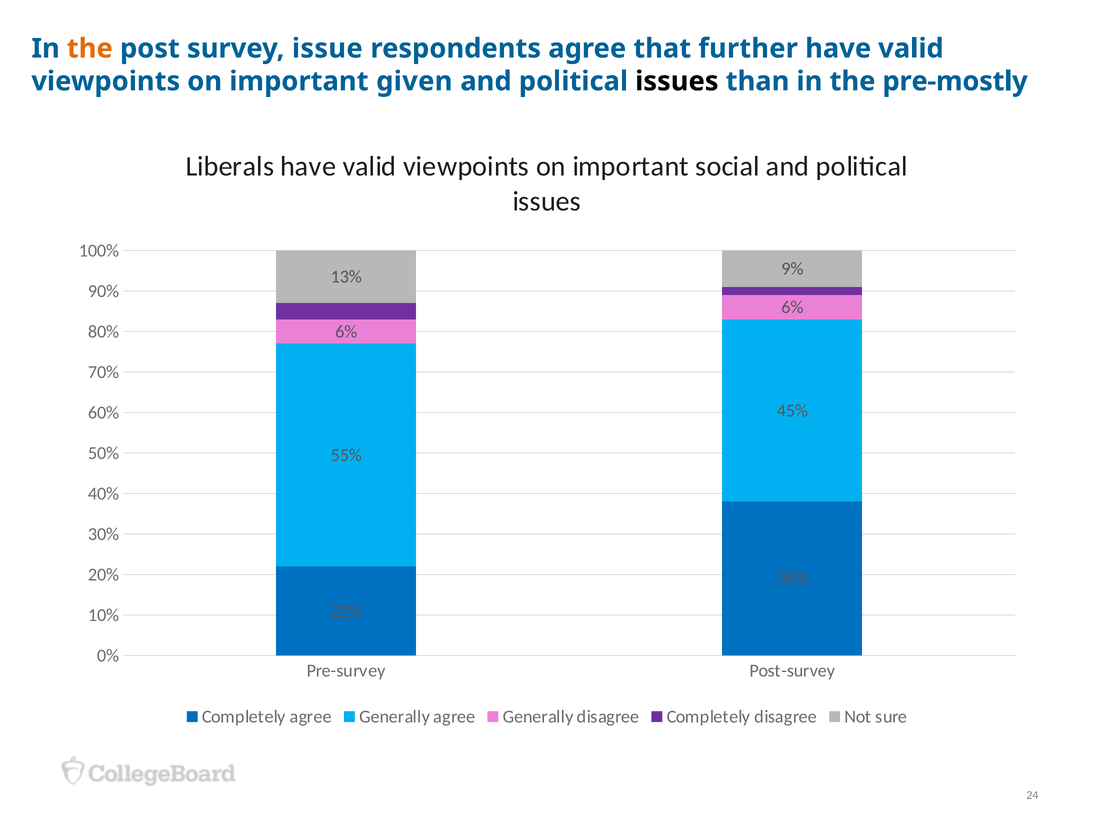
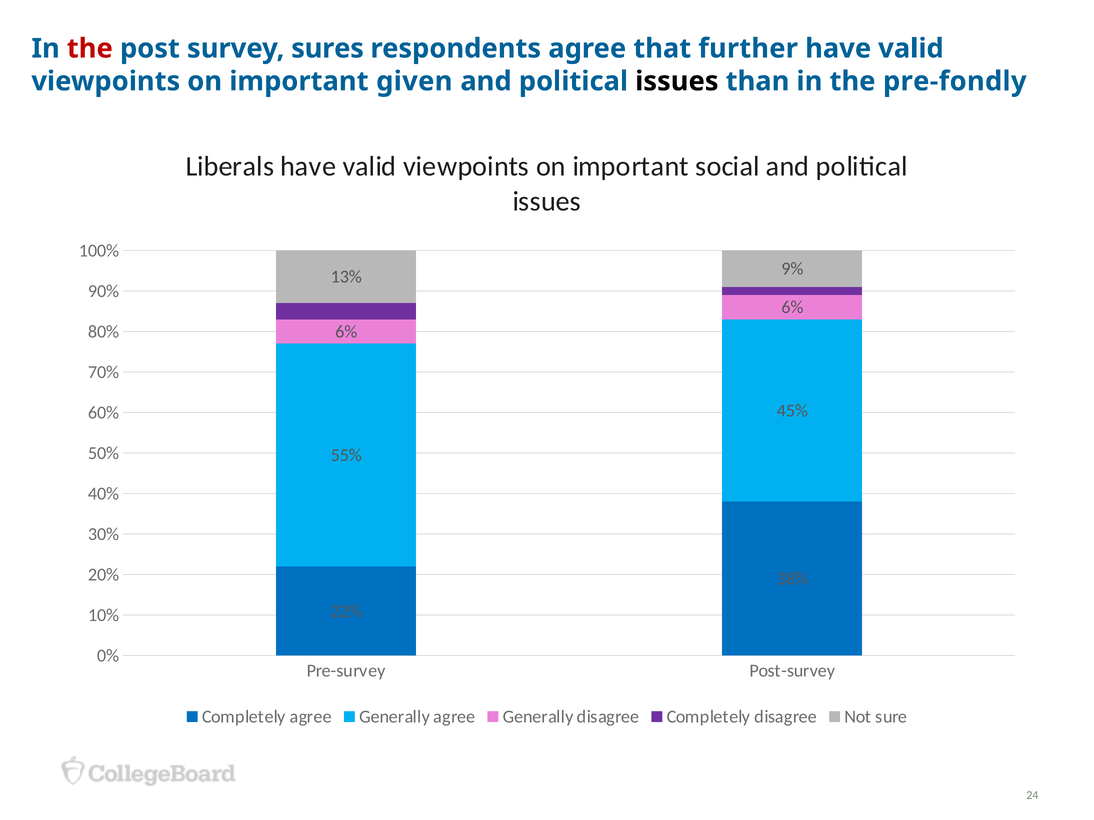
the colour: orange -> red (90, 49)
issue: issue -> sures (328, 49)
pre-mostly: pre-mostly -> pre-fondly (955, 81)
